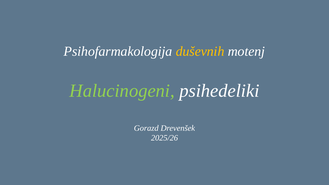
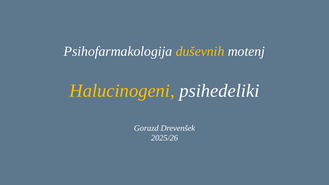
Halucinogeni colour: light green -> yellow (122, 91)
